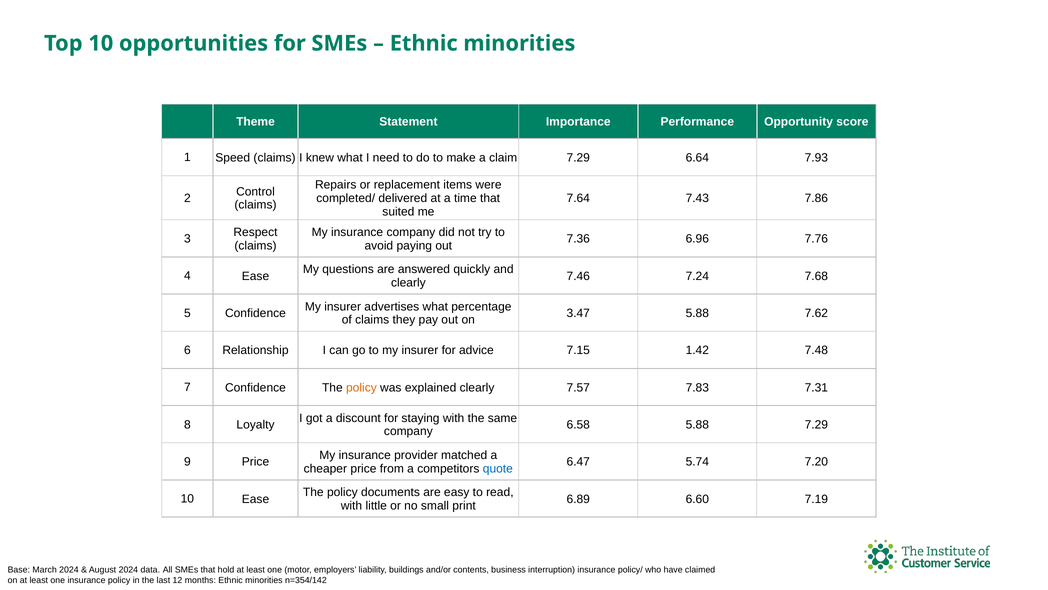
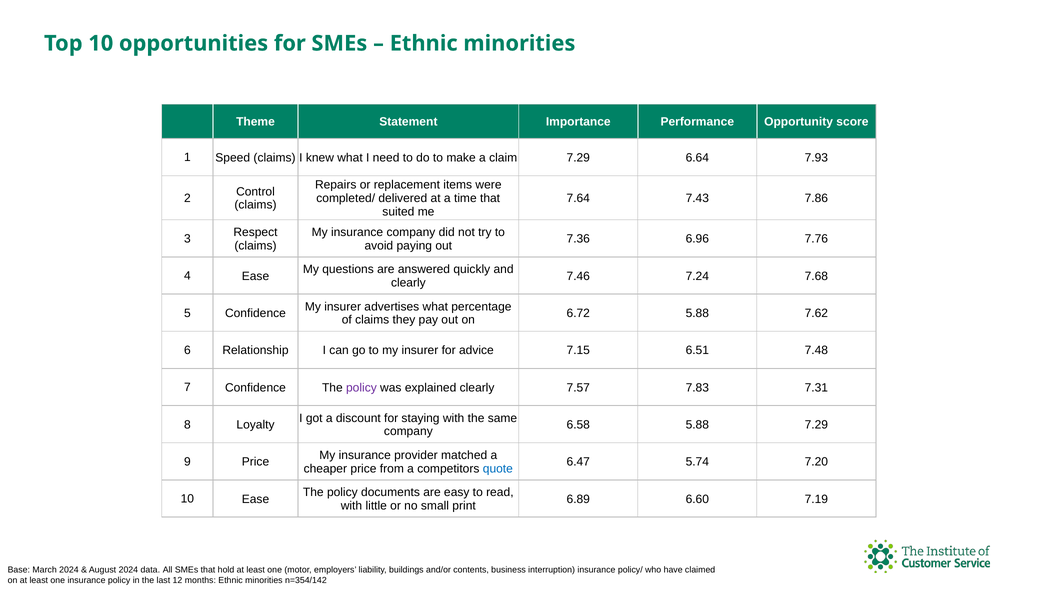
3.47: 3.47 -> 6.72 (578, 313)
1.42: 1.42 -> 6.51 (697, 350)
policy colour: orange -> purple (361, 387)
